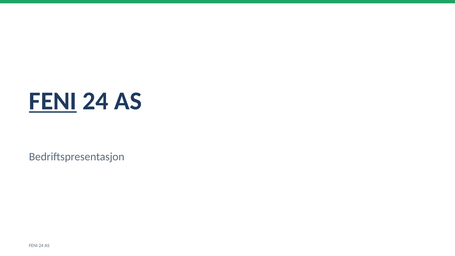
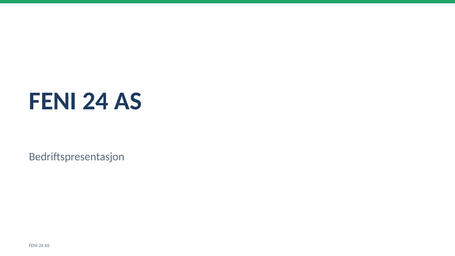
FENI underline: present -> none (53, 101)
